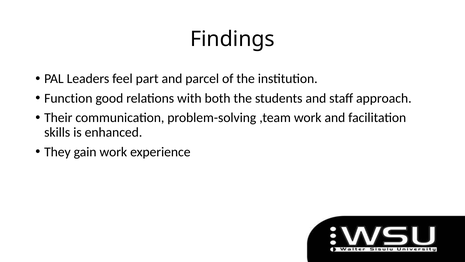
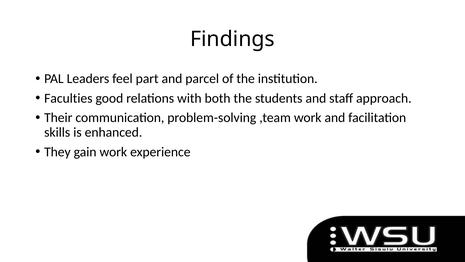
Function: Function -> Faculties (68, 98)
